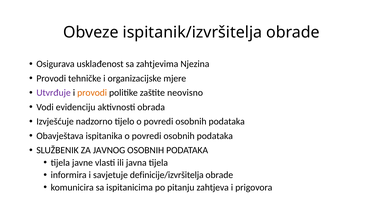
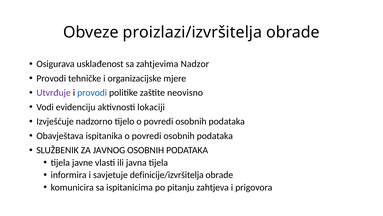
ispitanik/izvršitelja: ispitanik/izvršitelja -> proizlazi/izvršitelja (192, 32)
Njezina: Njezina -> Nadzor (195, 64)
provodi colour: orange -> blue (92, 93)
obrada: obrada -> lokaciji (151, 107)
